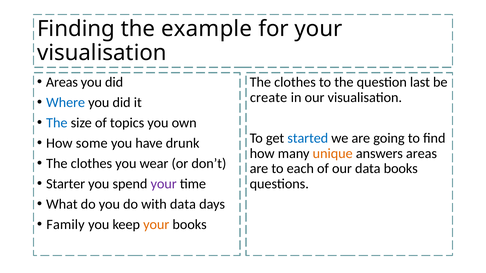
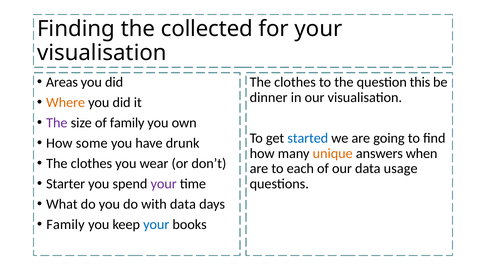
example: example -> collected (207, 29)
last: last -> this (420, 82)
create: create -> dinner (269, 97)
Where colour: blue -> orange (66, 103)
The colour: blue -> purple (57, 123)
of topics: topics -> family (127, 123)
answers areas: areas -> when (422, 154)
data books: books -> usage (401, 169)
your colour: orange -> blue (156, 225)
